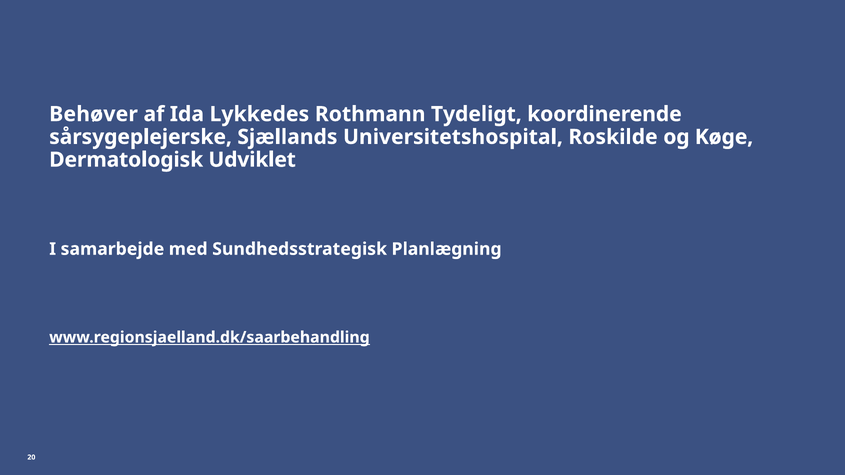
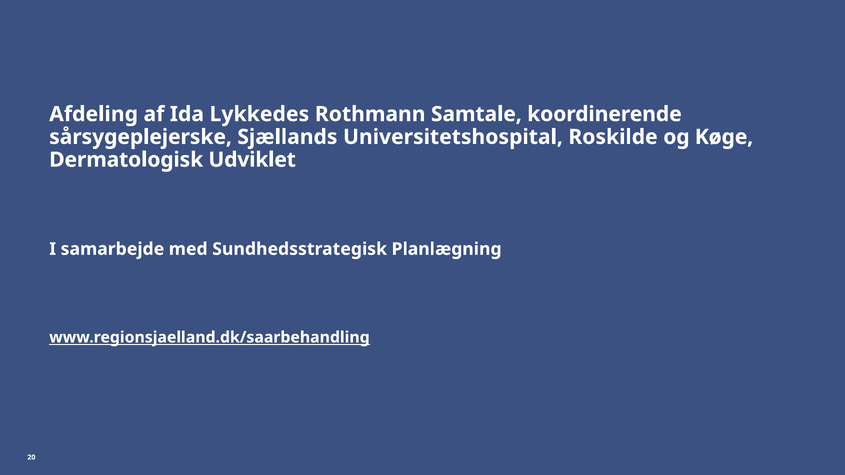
Behøver: Behøver -> Afdeling (94, 114)
Tydeligt: Tydeligt -> Samtale (476, 114)
